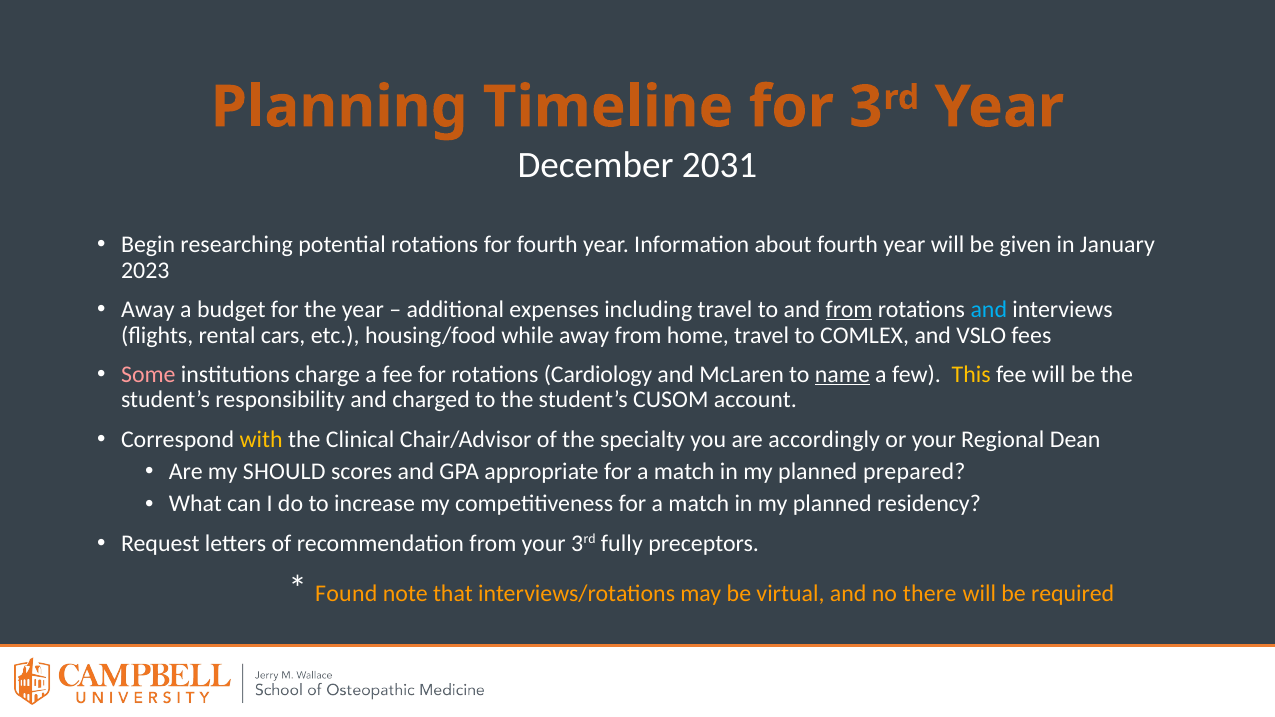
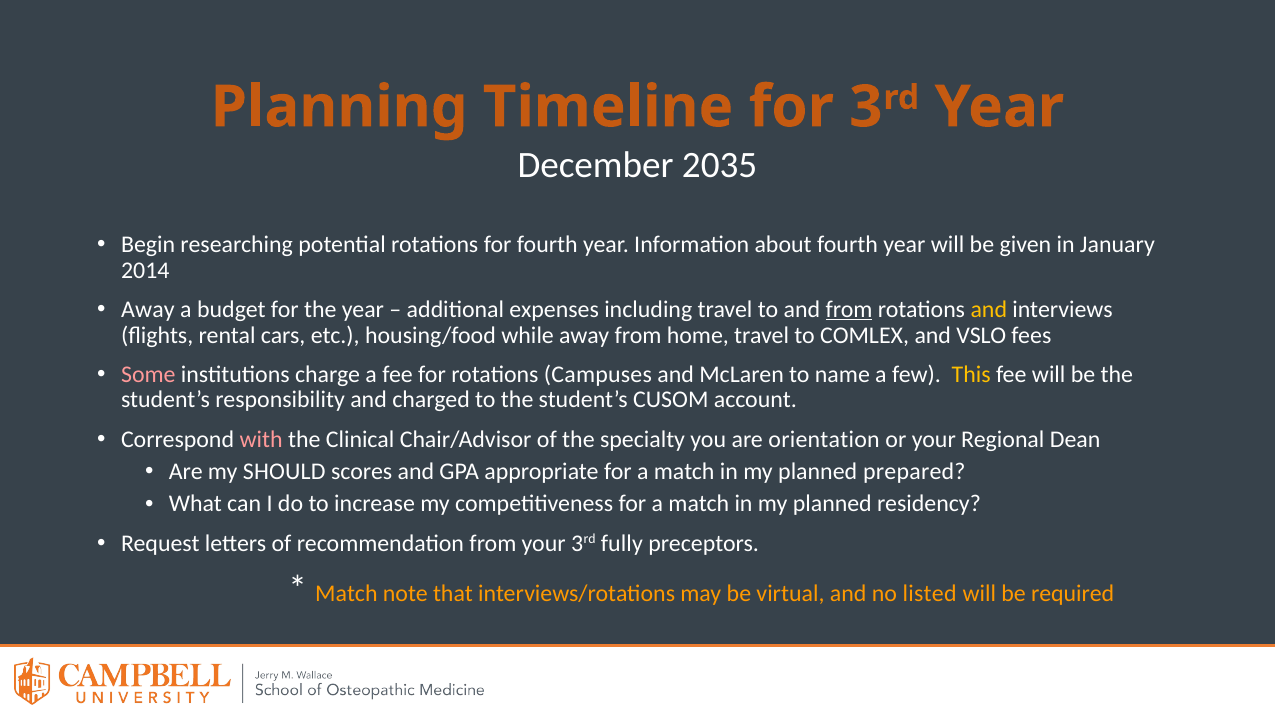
2031: 2031 -> 2035 (720, 165)
2023: 2023 -> 2014 (145, 270)
and colour: light blue -> yellow (989, 309)
Cardiology: Cardiology -> Campuses (598, 374)
name underline: present -> none (842, 374)
with colour: yellow -> pink (261, 439)
accordingly: accordingly -> orientation (824, 439)
Found: Found -> Match (346, 594)
there: there -> listed (930, 594)
